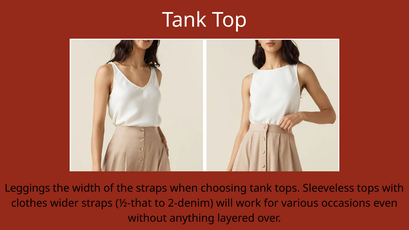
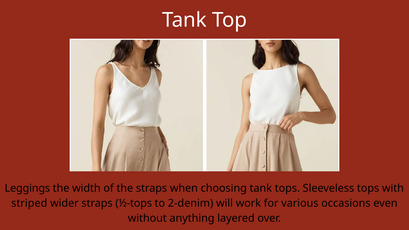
clothes: clothes -> striped (29, 203)
½-that: ½-that -> ½-tops (134, 203)
